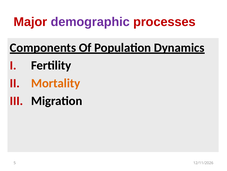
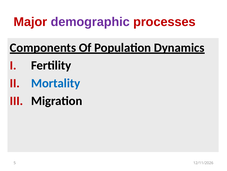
Mortality colour: orange -> blue (56, 83)
